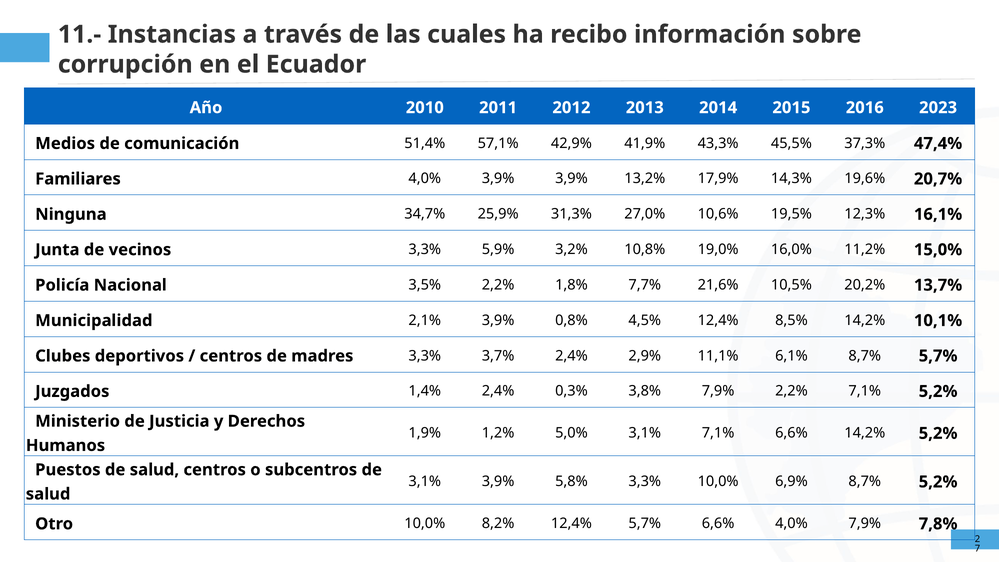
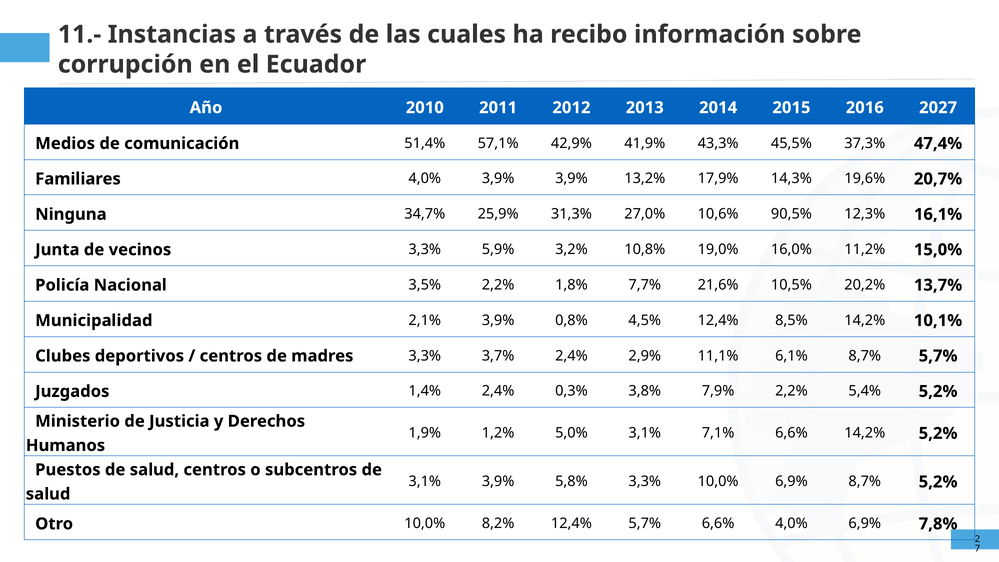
2023: 2023 -> 2027 (938, 108)
19,5%: 19,5% -> 90,5% (791, 214)
2,2% 7,1%: 7,1% -> 5,4% (865, 391)
4,0% 7,9%: 7,9% -> 6,9% (865, 524)
